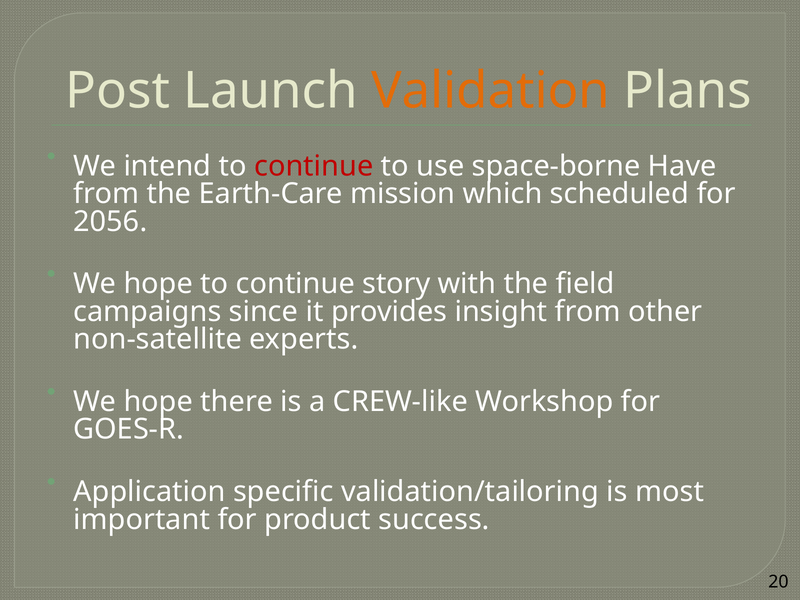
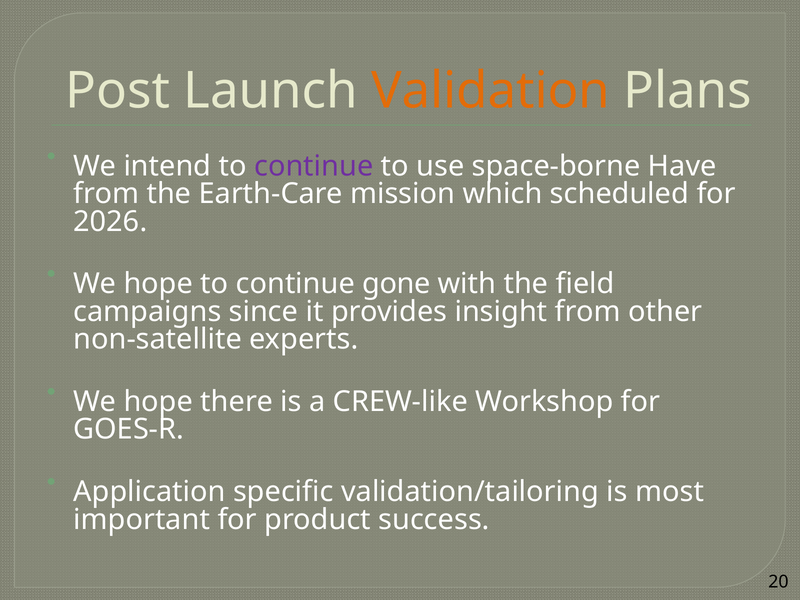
continue colour: red -> purple (314, 166)
2056: 2056 -> 2026 (110, 222)
story: story -> gone (396, 284)
